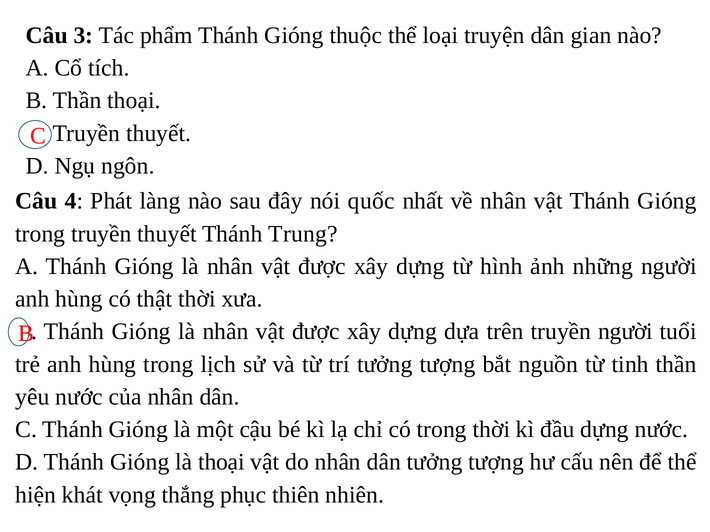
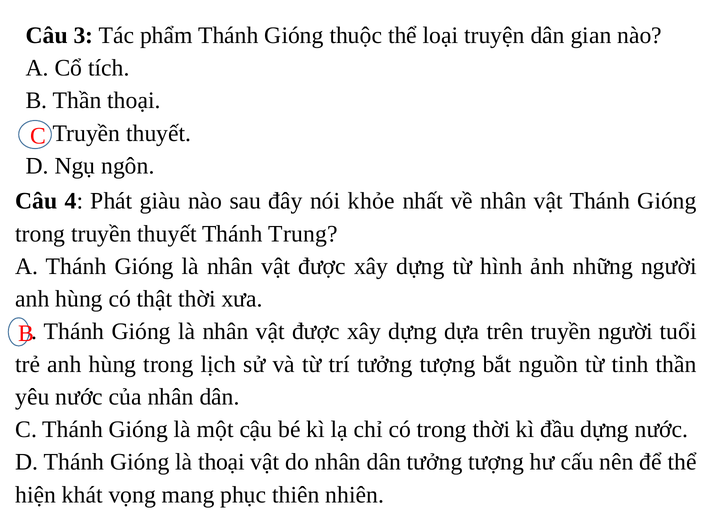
làng: làng -> giàu (160, 201)
quốc: quốc -> khỏe (371, 201)
thắng: thắng -> mang (188, 495)
